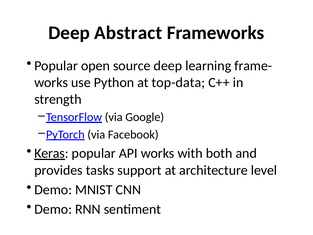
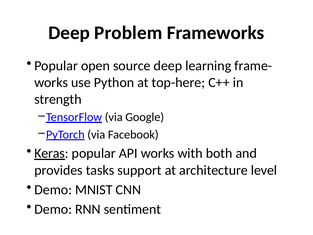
Abstract: Abstract -> Problem (128, 33)
top-data: top-data -> top-here (178, 82)
